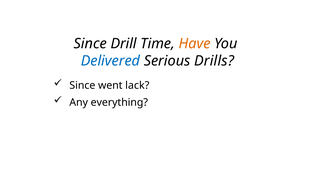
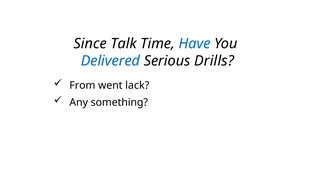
Drill: Drill -> Talk (124, 44)
Have colour: orange -> blue (195, 44)
Since: Since -> From (82, 85)
everything: everything -> something (119, 103)
